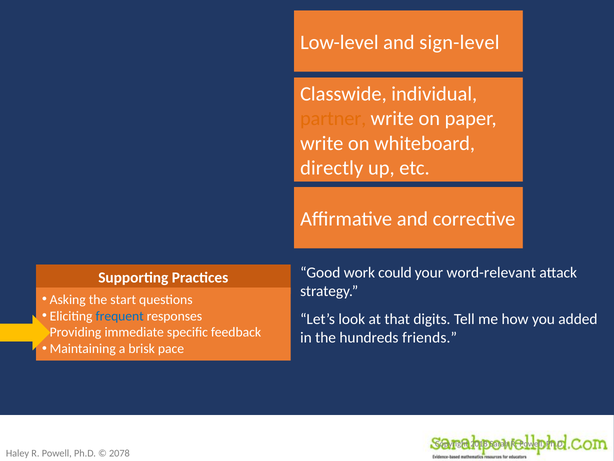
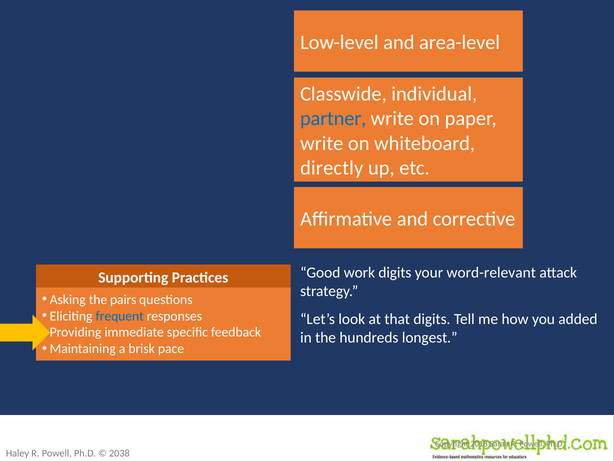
sign-level: sign-level -> area-level (460, 42)
partner colour: orange -> blue (333, 119)
work could: could -> digits (395, 272)
start: start -> pairs (123, 299)
friends: friends -> longest (430, 337)
2078: 2078 -> 2038 (119, 453)
